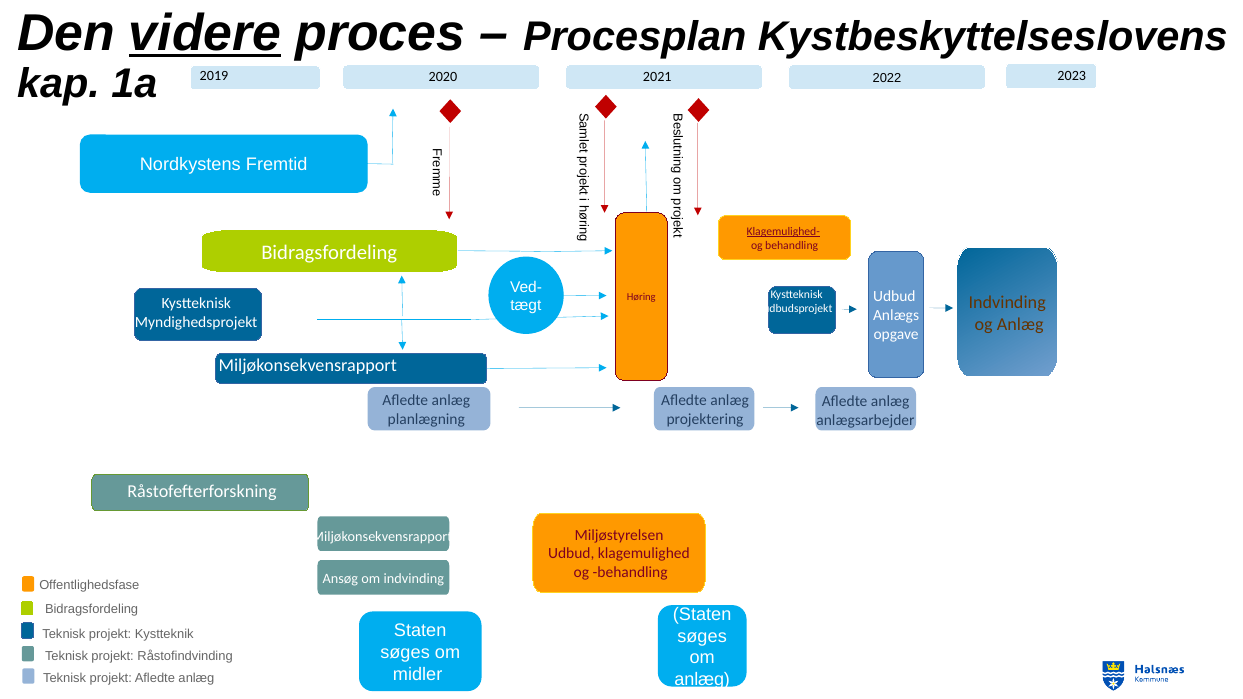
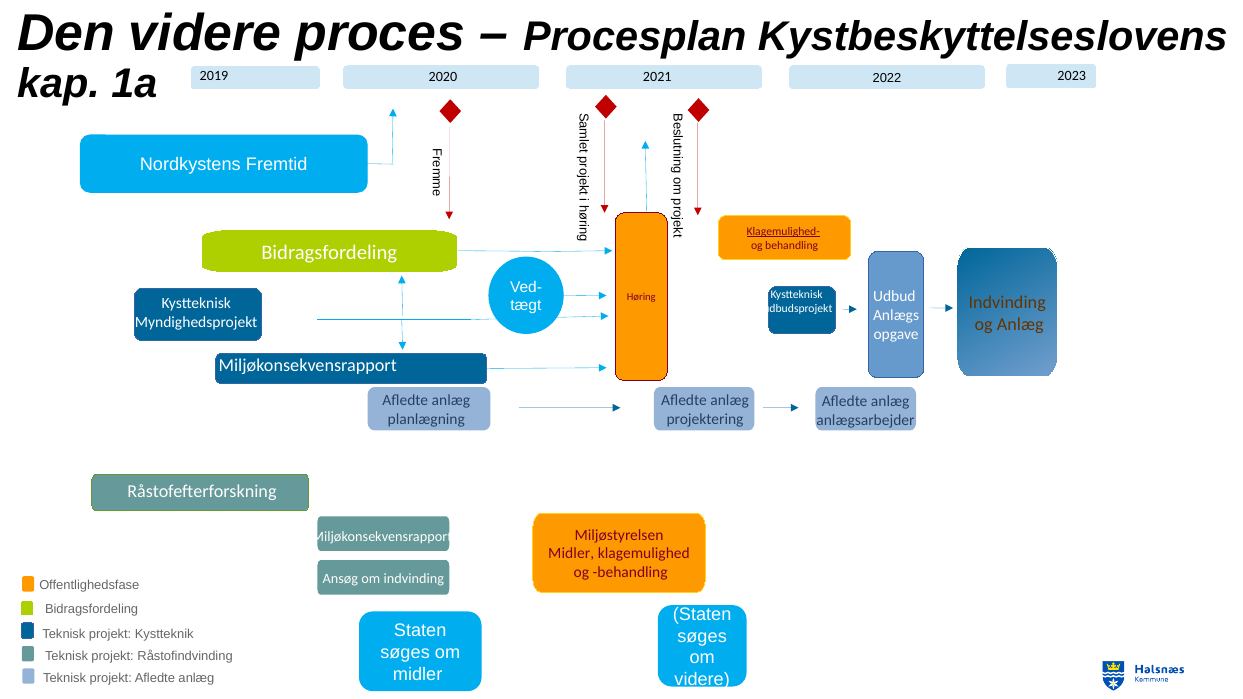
videre underline: present -> none (205, 34)
Udbud: Udbud -> Midler (571, 554)
anlæg: anlæg -> videre (702, 680)
